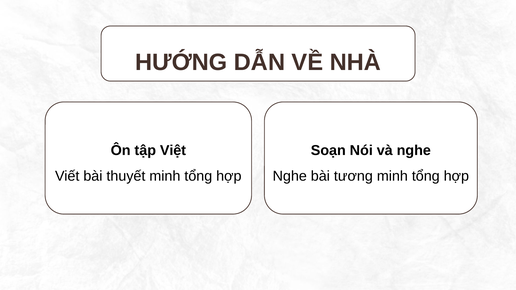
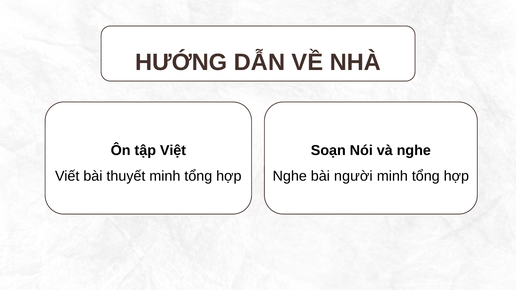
tương: tương -> người (353, 176)
